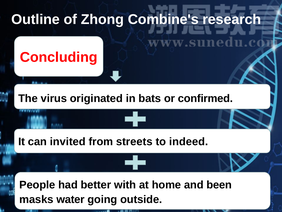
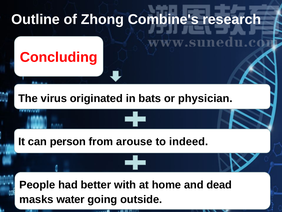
confirmed: confirmed -> physician (205, 98)
invited: invited -> person (68, 141)
streets: streets -> arouse (134, 141)
been: been -> dead (219, 184)
